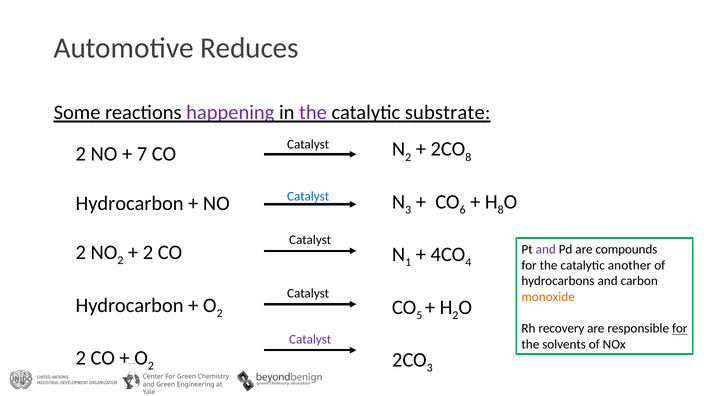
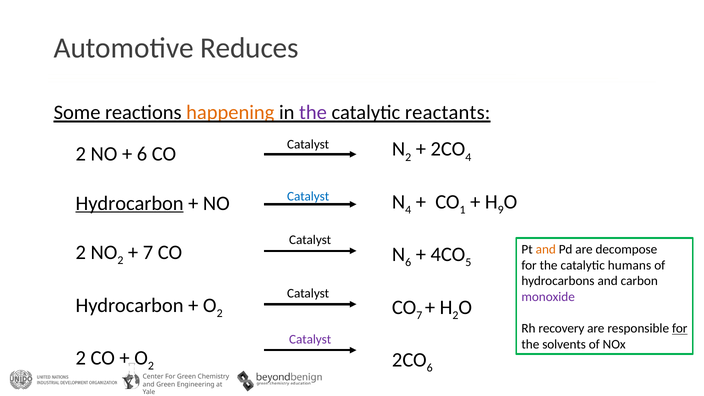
happening colour: purple -> orange (230, 113)
substrate: substrate -> reactants (448, 113)
8: 8 -> 4 (468, 157)
7: 7 -> 6 (142, 154)
3: 3 -> 4 (408, 210)
6: 6 -> 1 (463, 210)
8: 8 -> 9 (501, 210)
Hydrocarbon underline: none -> present (130, 203)
and colour: purple -> orange (546, 249)
compounds: compounds -> decompose (626, 249)
2: 2 -> 7 (148, 253)
1: 1 -> 6 (408, 263)
4: 4 -> 5 (468, 263)
another: another -> humans (629, 265)
monoxide colour: orange -> purple (548, 297)
CO 5: 5 -> 7 (419, 315)
3: 3 -> 6 (430, 368)
